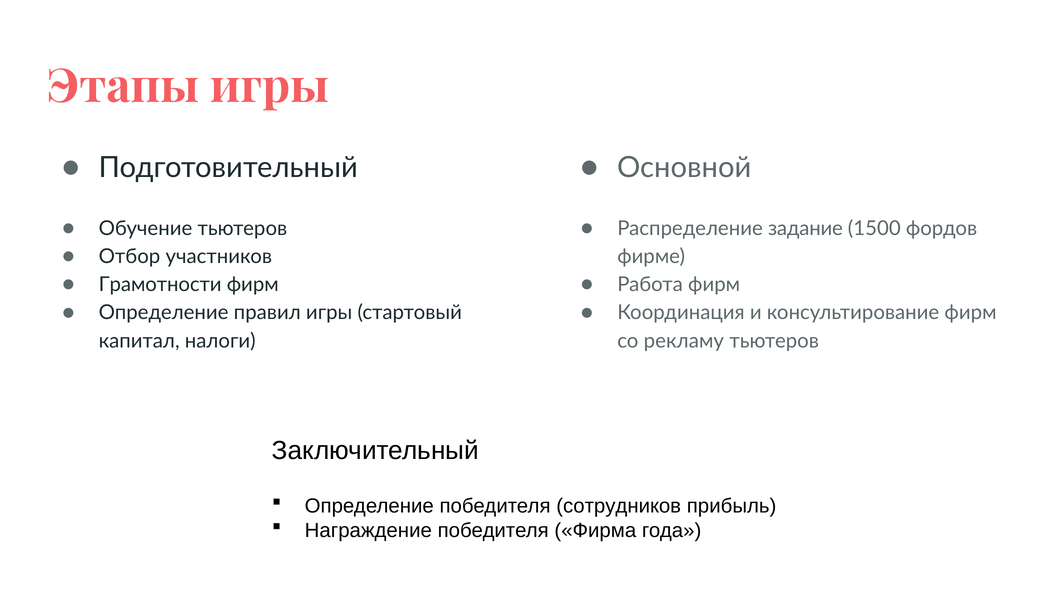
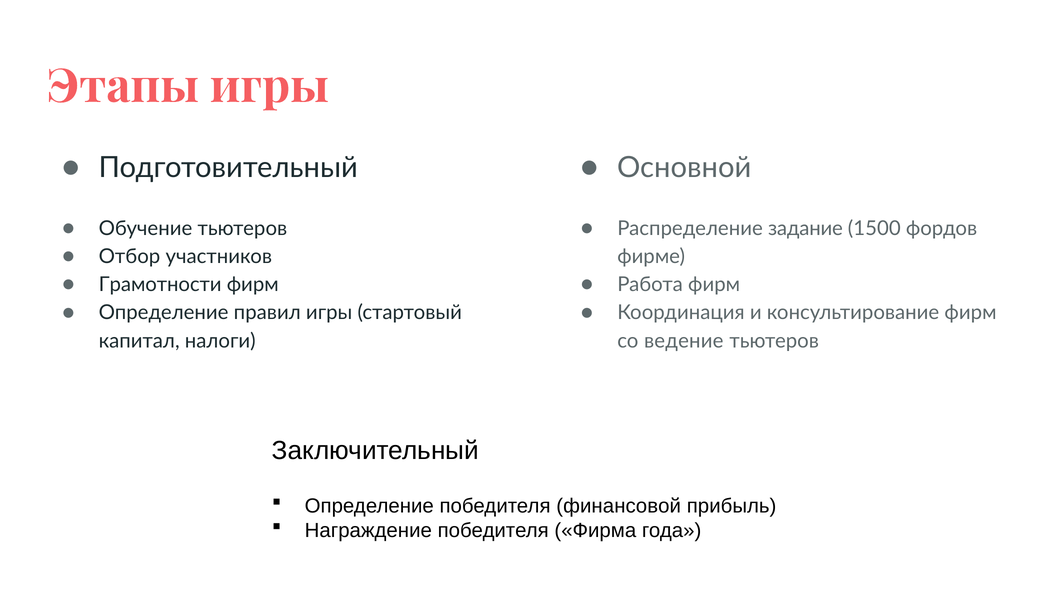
рекламу: рекламу -> ведение (684, 341)
сотрудников: сотрудников -> финансовой (619, 506)
